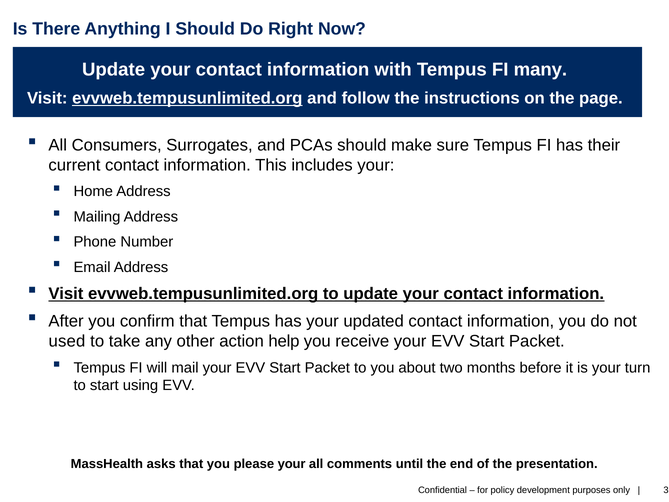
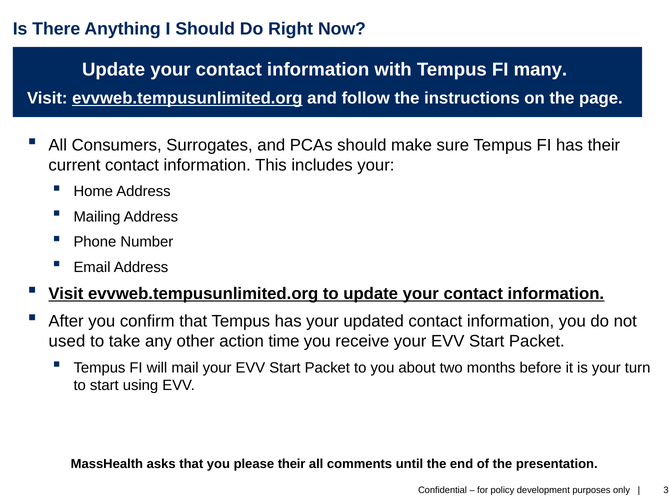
help: help -> time (284, 341)
please your: your -> their (292, 464)
